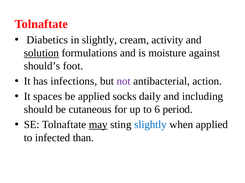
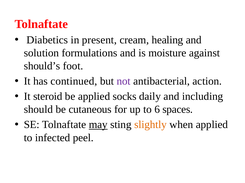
in slightly: slightly -> present (99, 40)
activity: activity -> healing (167, 40)
solution underline: present -> none (41, 53)
infections: infections -> continued (74, 82)
spaces: spaces -> steroid (48, 97)
period: period -> spaces (178, 110)
slightly colour: blue -> orange (151, 125)
than: than -> peel (83, 138)
